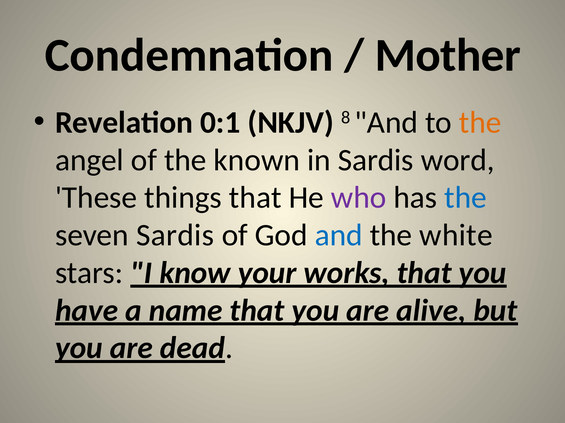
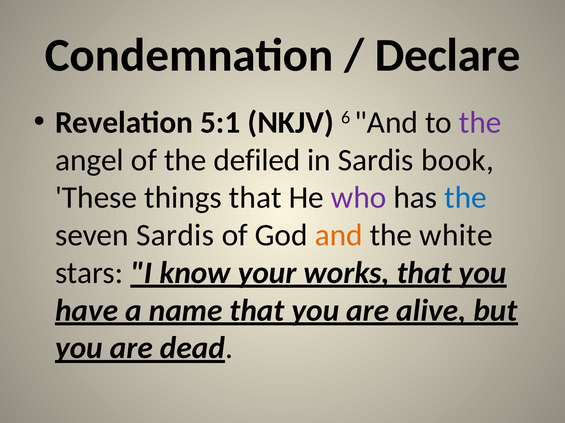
Mother: Mother -> Declare (448, 56)
0:1: 0:1 -> 5:1 (220, 123)
8: 8 -> 6 (346, 118)
the colour: orange -> purple (480, 123)
known: known -> defiled (257, 160)
word: word -> book (458, 160)
and colour: blue -> orange (339, 236)
